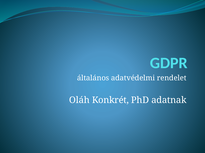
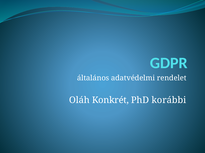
adatnak: adatnak -> korábbi (169, 101)
